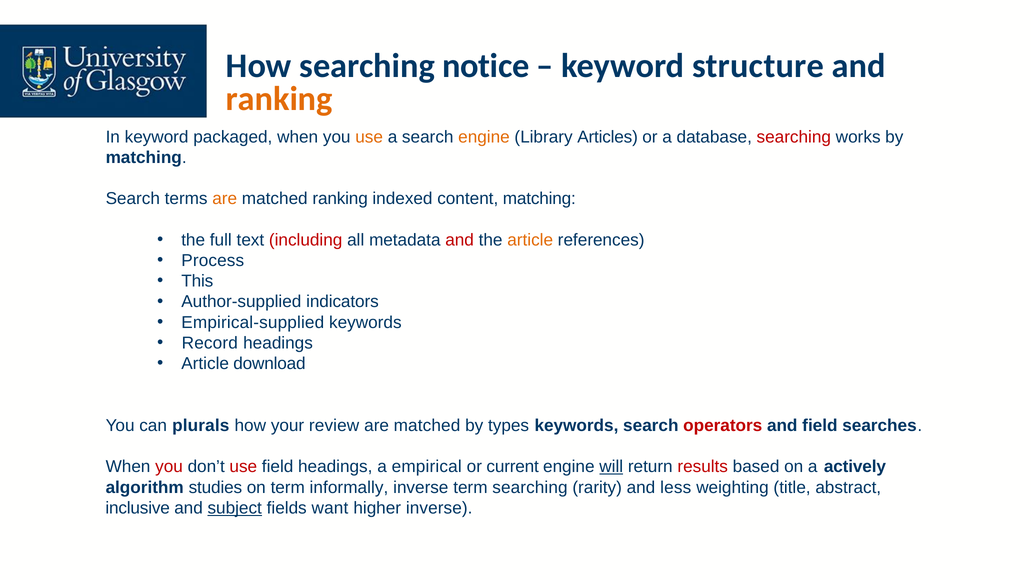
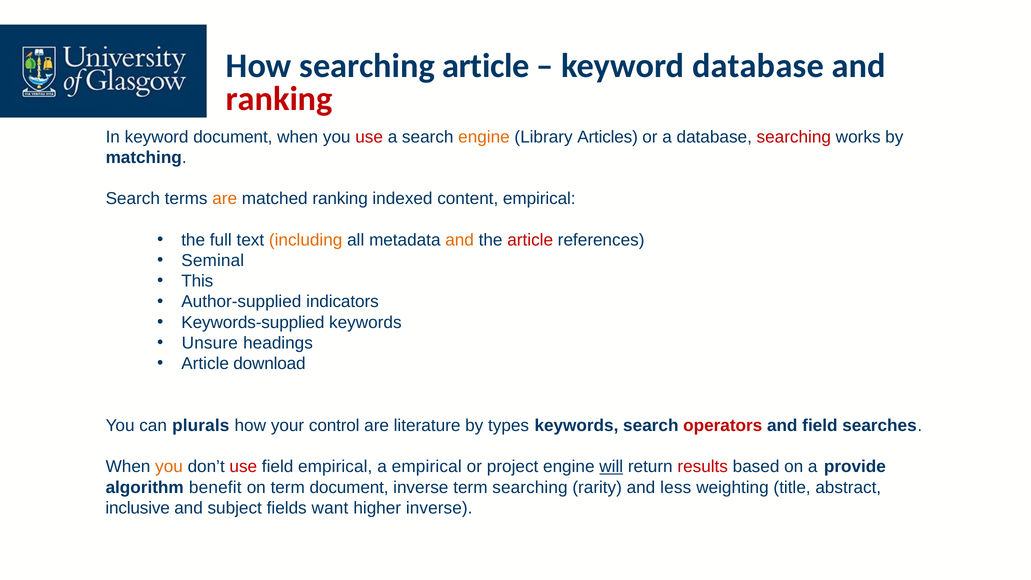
searching notice: notice -> article (486, 66)
keyword structure: structure -> database (758, 66)
ranking colour: orange -> red (279, 99)
keyword packaged: packaged -> document (233, 137)
use colour: orange -> red (369, 137)
content matching: matching -> empirical (539, 199)
including colour: red -> orange (306, 240)
and colour: red -> orange (460, 240)
article colour: orange -> red (530, 240)
Process: Process -> Seminal (213, 261)
Empirical-supplied: Empirical-supplied -> Keywords-supplied (253, 322)
Record: Record -> Unsure (210, 343)
review: review -> control (334, 426)
matched: matched -> literature (427, 426)
you colour: red -> orange (169, 467)
field headings: headings -> empirical (335, 467)
current: current -> project (513, 467)
actively: actively -> provide (855, 467)
studies: studies -> benefit (215, 487)
term informally: informally -> document (349, 487)
subject underline: present -> none (235, 508)
